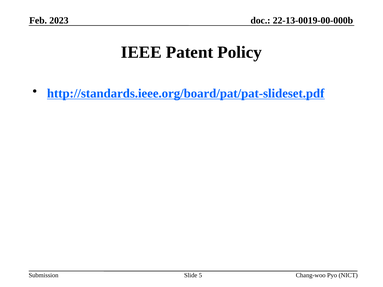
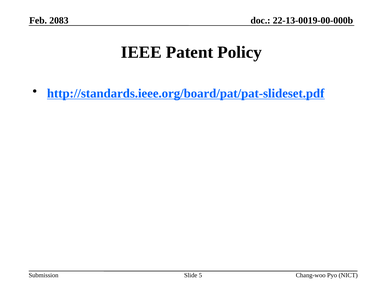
2023: 2023 -> 2083 (59, 20)
